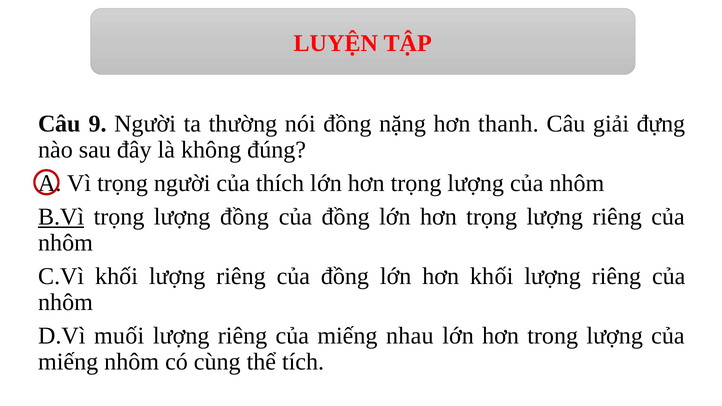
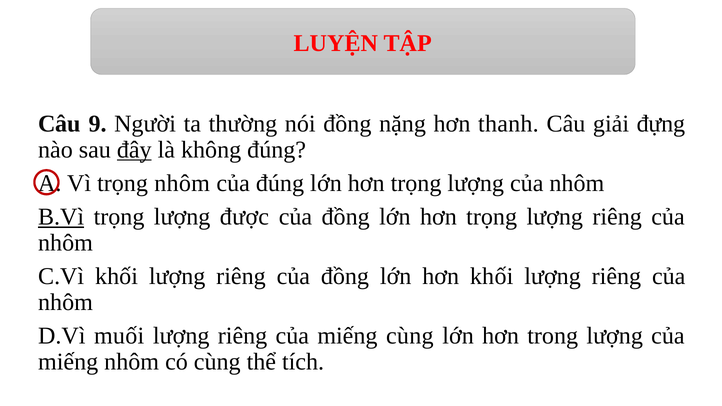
đây underline: none -> present (134, 150)
trọng người: người -> nhôm (182, 183)
của thích: thích -> đúng (280, 183)
lượng đồng: đồng -> được (244, 217)
miếng nhau: nhau -> cùng (410, 336)
